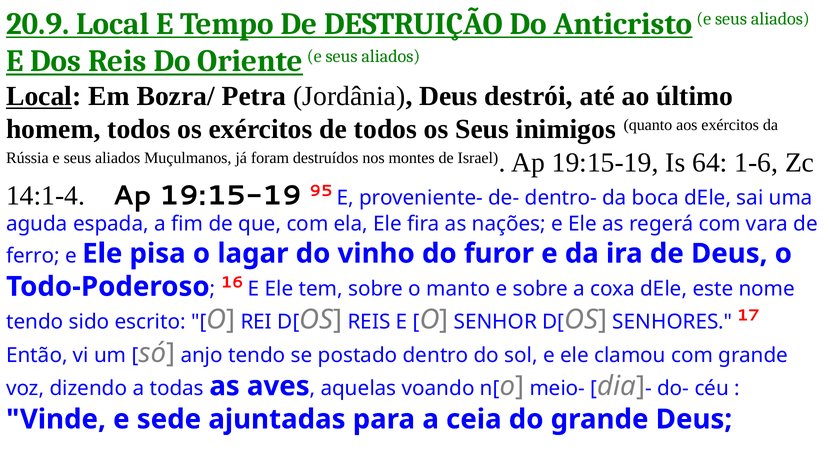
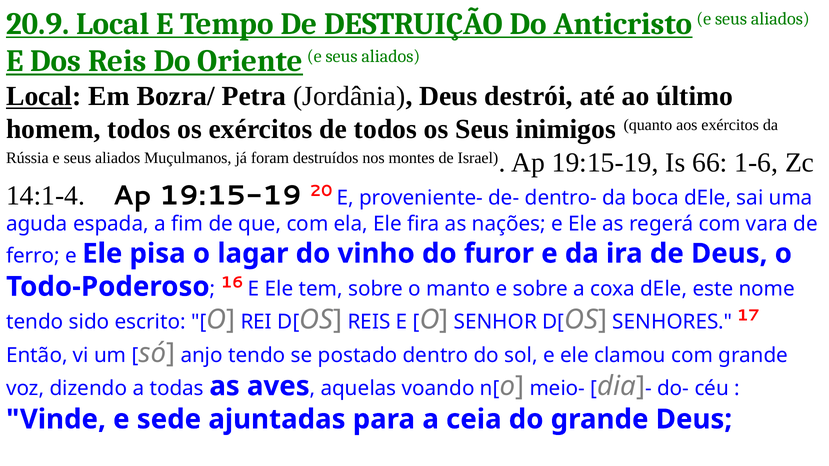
64: 64 -> 66 (710, 162)
95: 95 -> 20 (321, 191)
